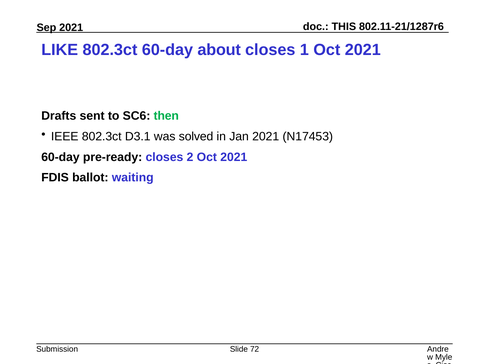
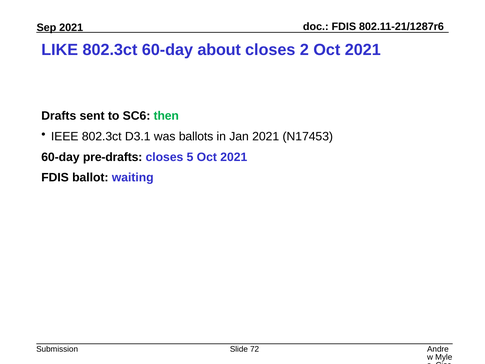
THIS: THIS -> FDIS (344, 27)
1: 1 -> 2 (304, 50)
solved: solved -> ballots (196, 136)
pre-ready: pre-ready -> pre-drafts (113, 157)
2: 2 -> 5 (190, 157)
